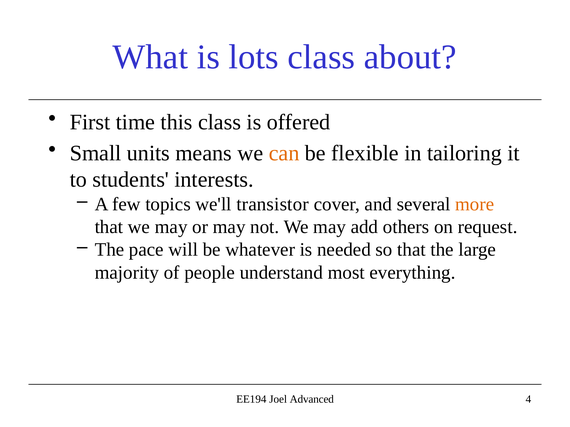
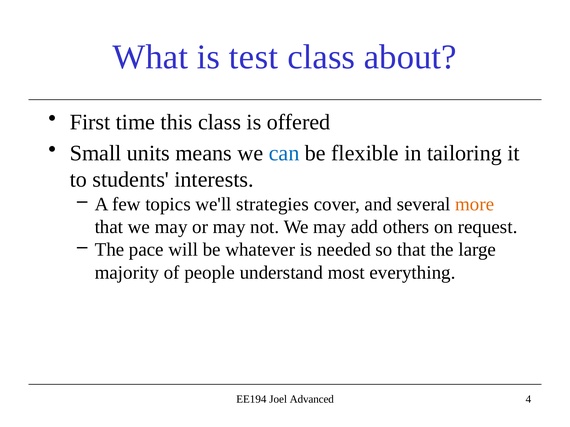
lots: lots -> test (254, 57)
can colour: orange -> blue (284, 153)
transistor: transistor -> strategies (273, 204)
